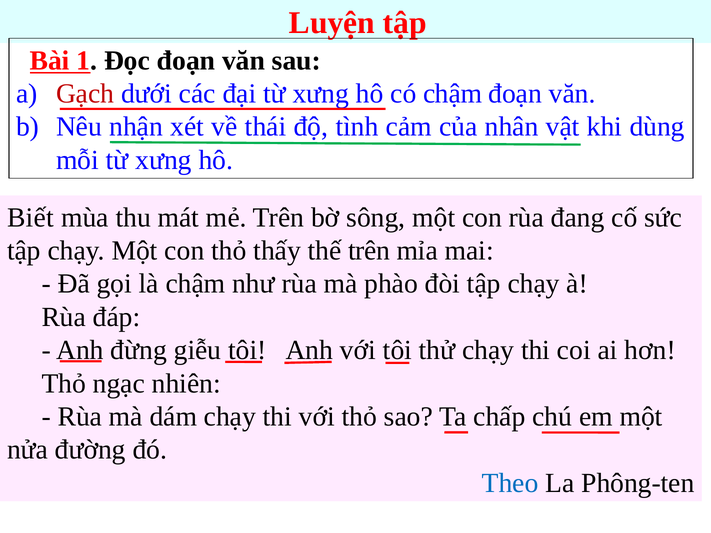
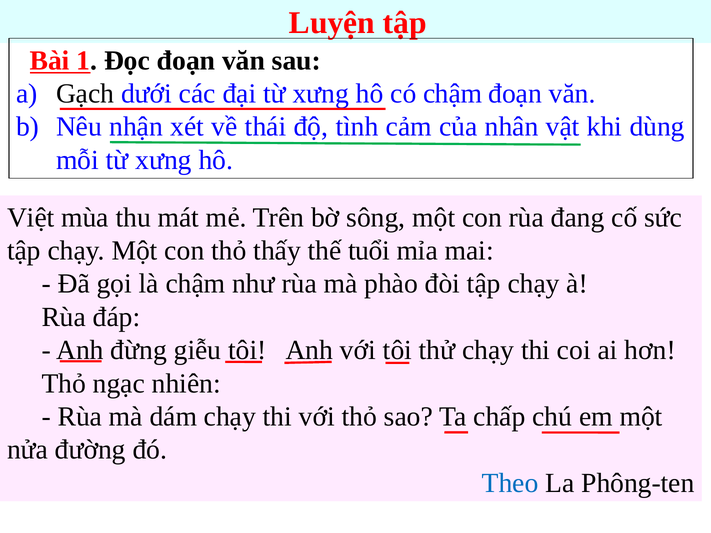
Gạch colour: red -> black (85, 94)
Biết: Biết -> Việt (31, 218)
thế trên: trên -> tuổi (369, 251)
